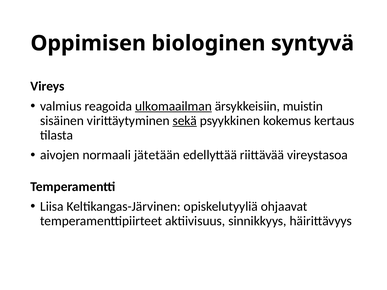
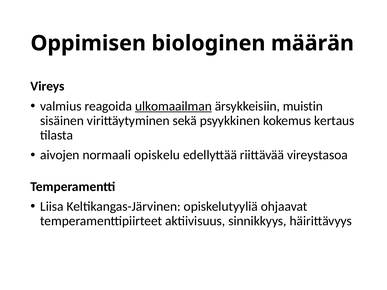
syntyvä: syntyvä -> määrän (312, 43)
sekä underline: present -> none (185, 121)
jätetään: jätetään -> opiskelu (157, 155)
